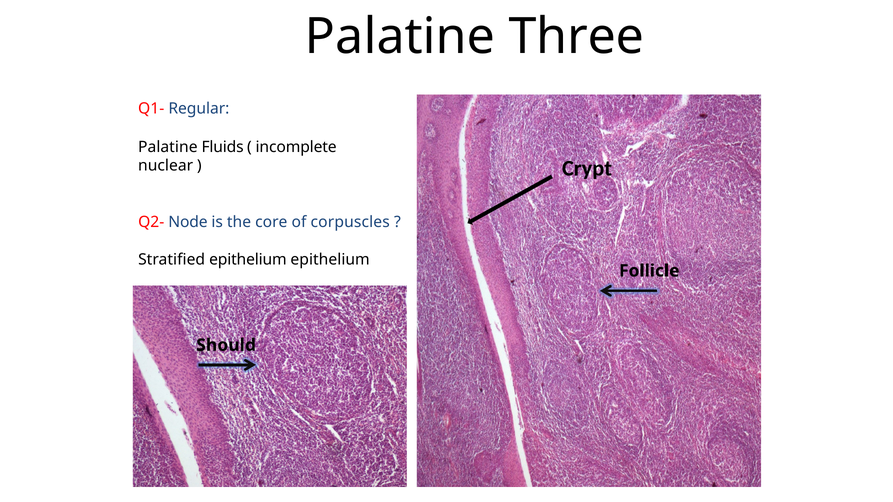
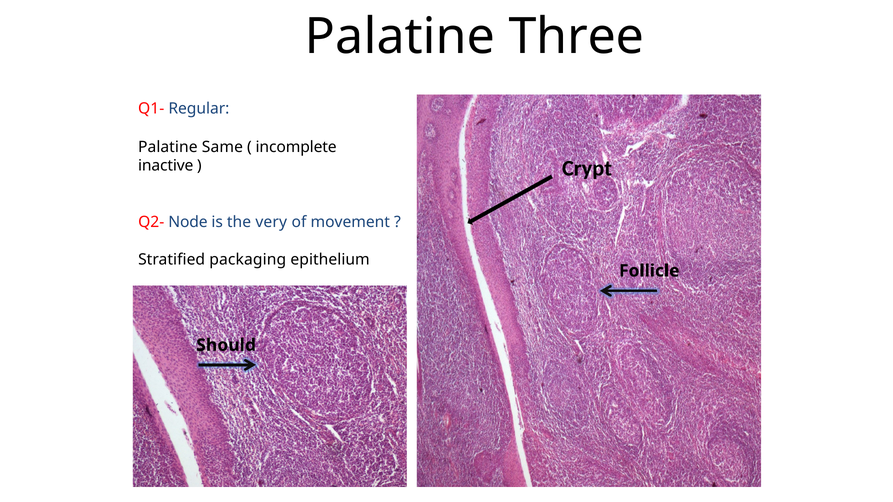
Fluids: Fluids -> Same (222, 147)
nuclear: nuclear -> inactive (166, 166)
core: core -> very (271, 222)
corpuscles: corpuscles -> movement (350, 222)
Stratified epithelium: epithelium -> packaging (248, 260)
